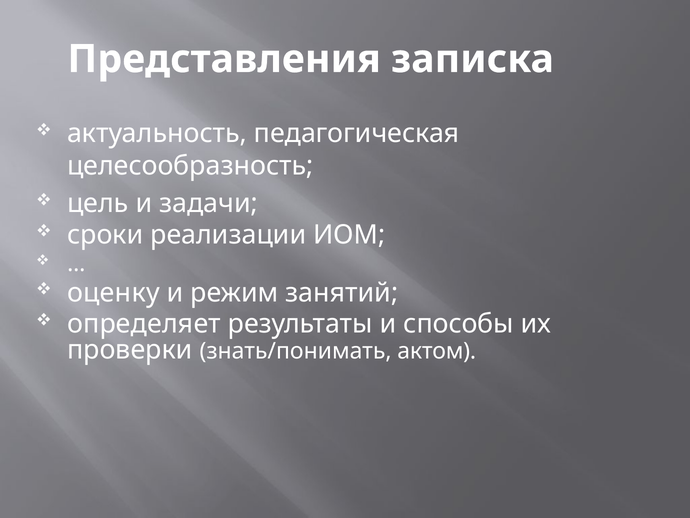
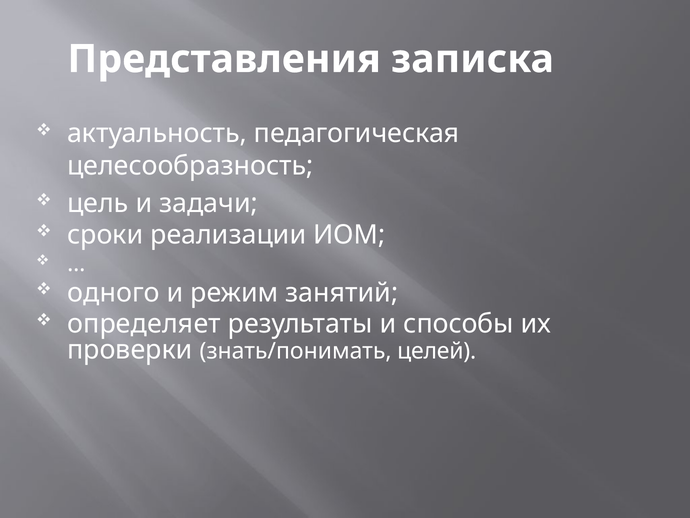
оценку: оценку -> одного (113, 292)
актом: актом -> целей (437, 351)
